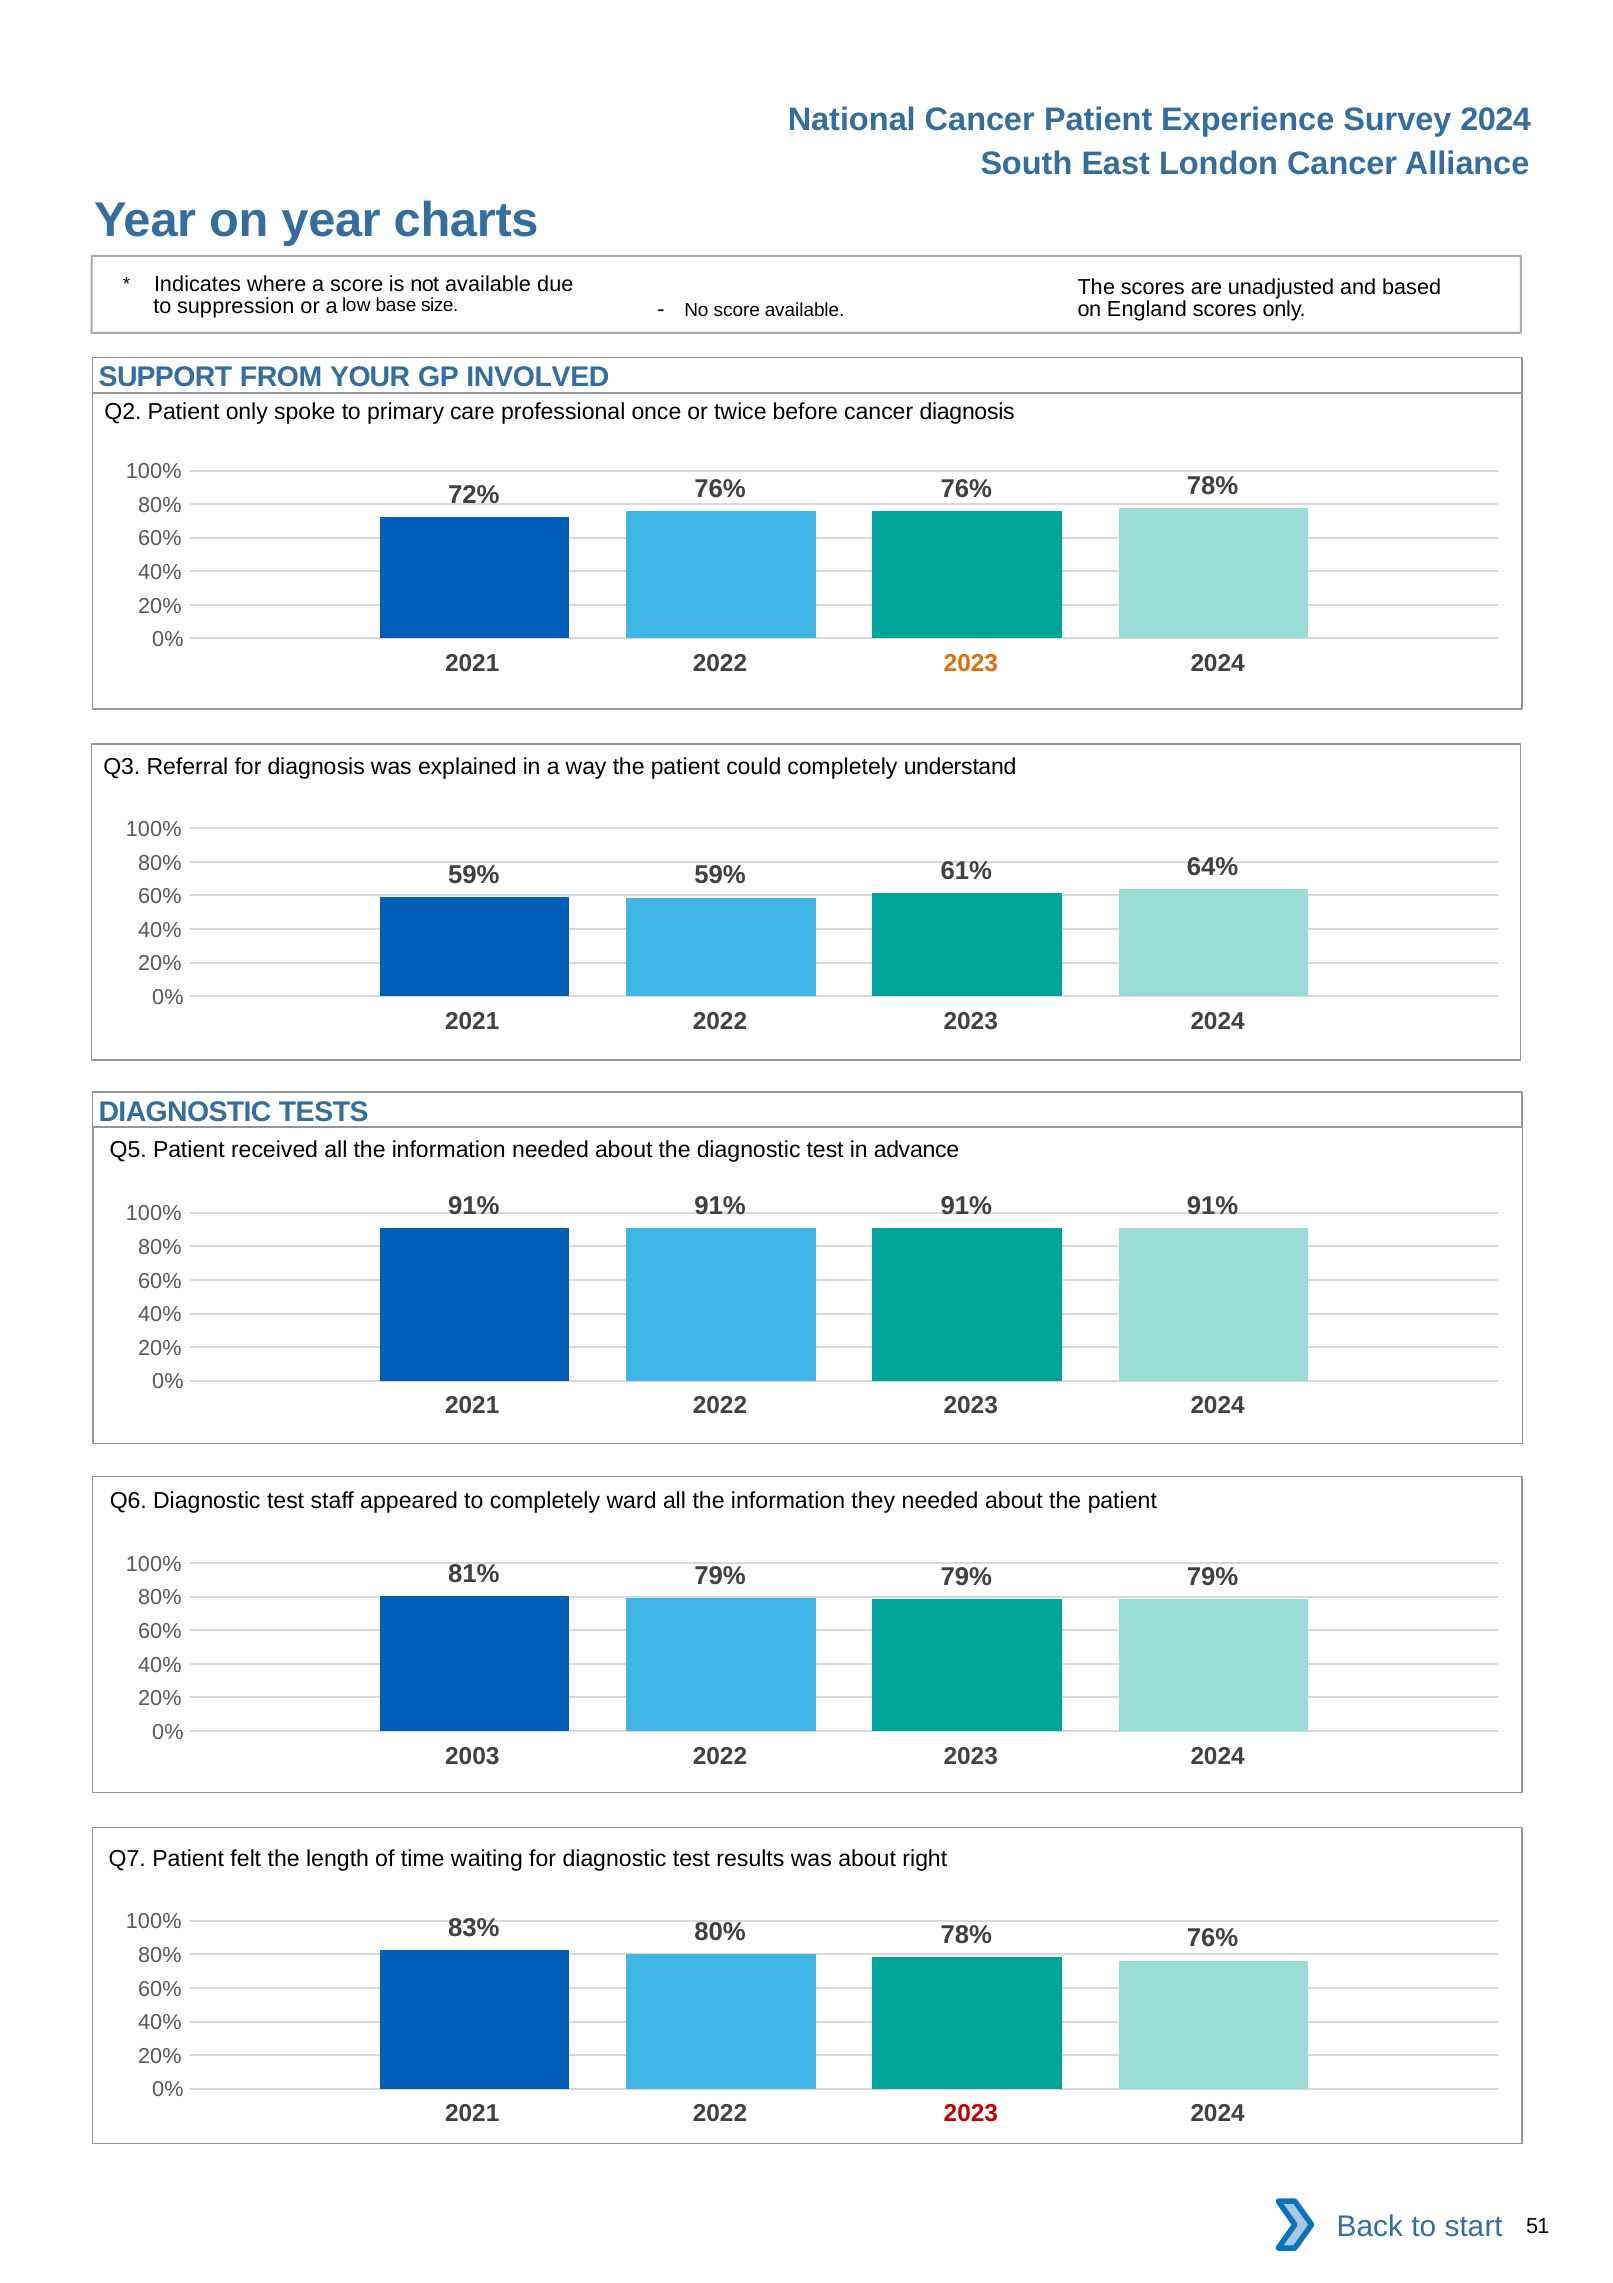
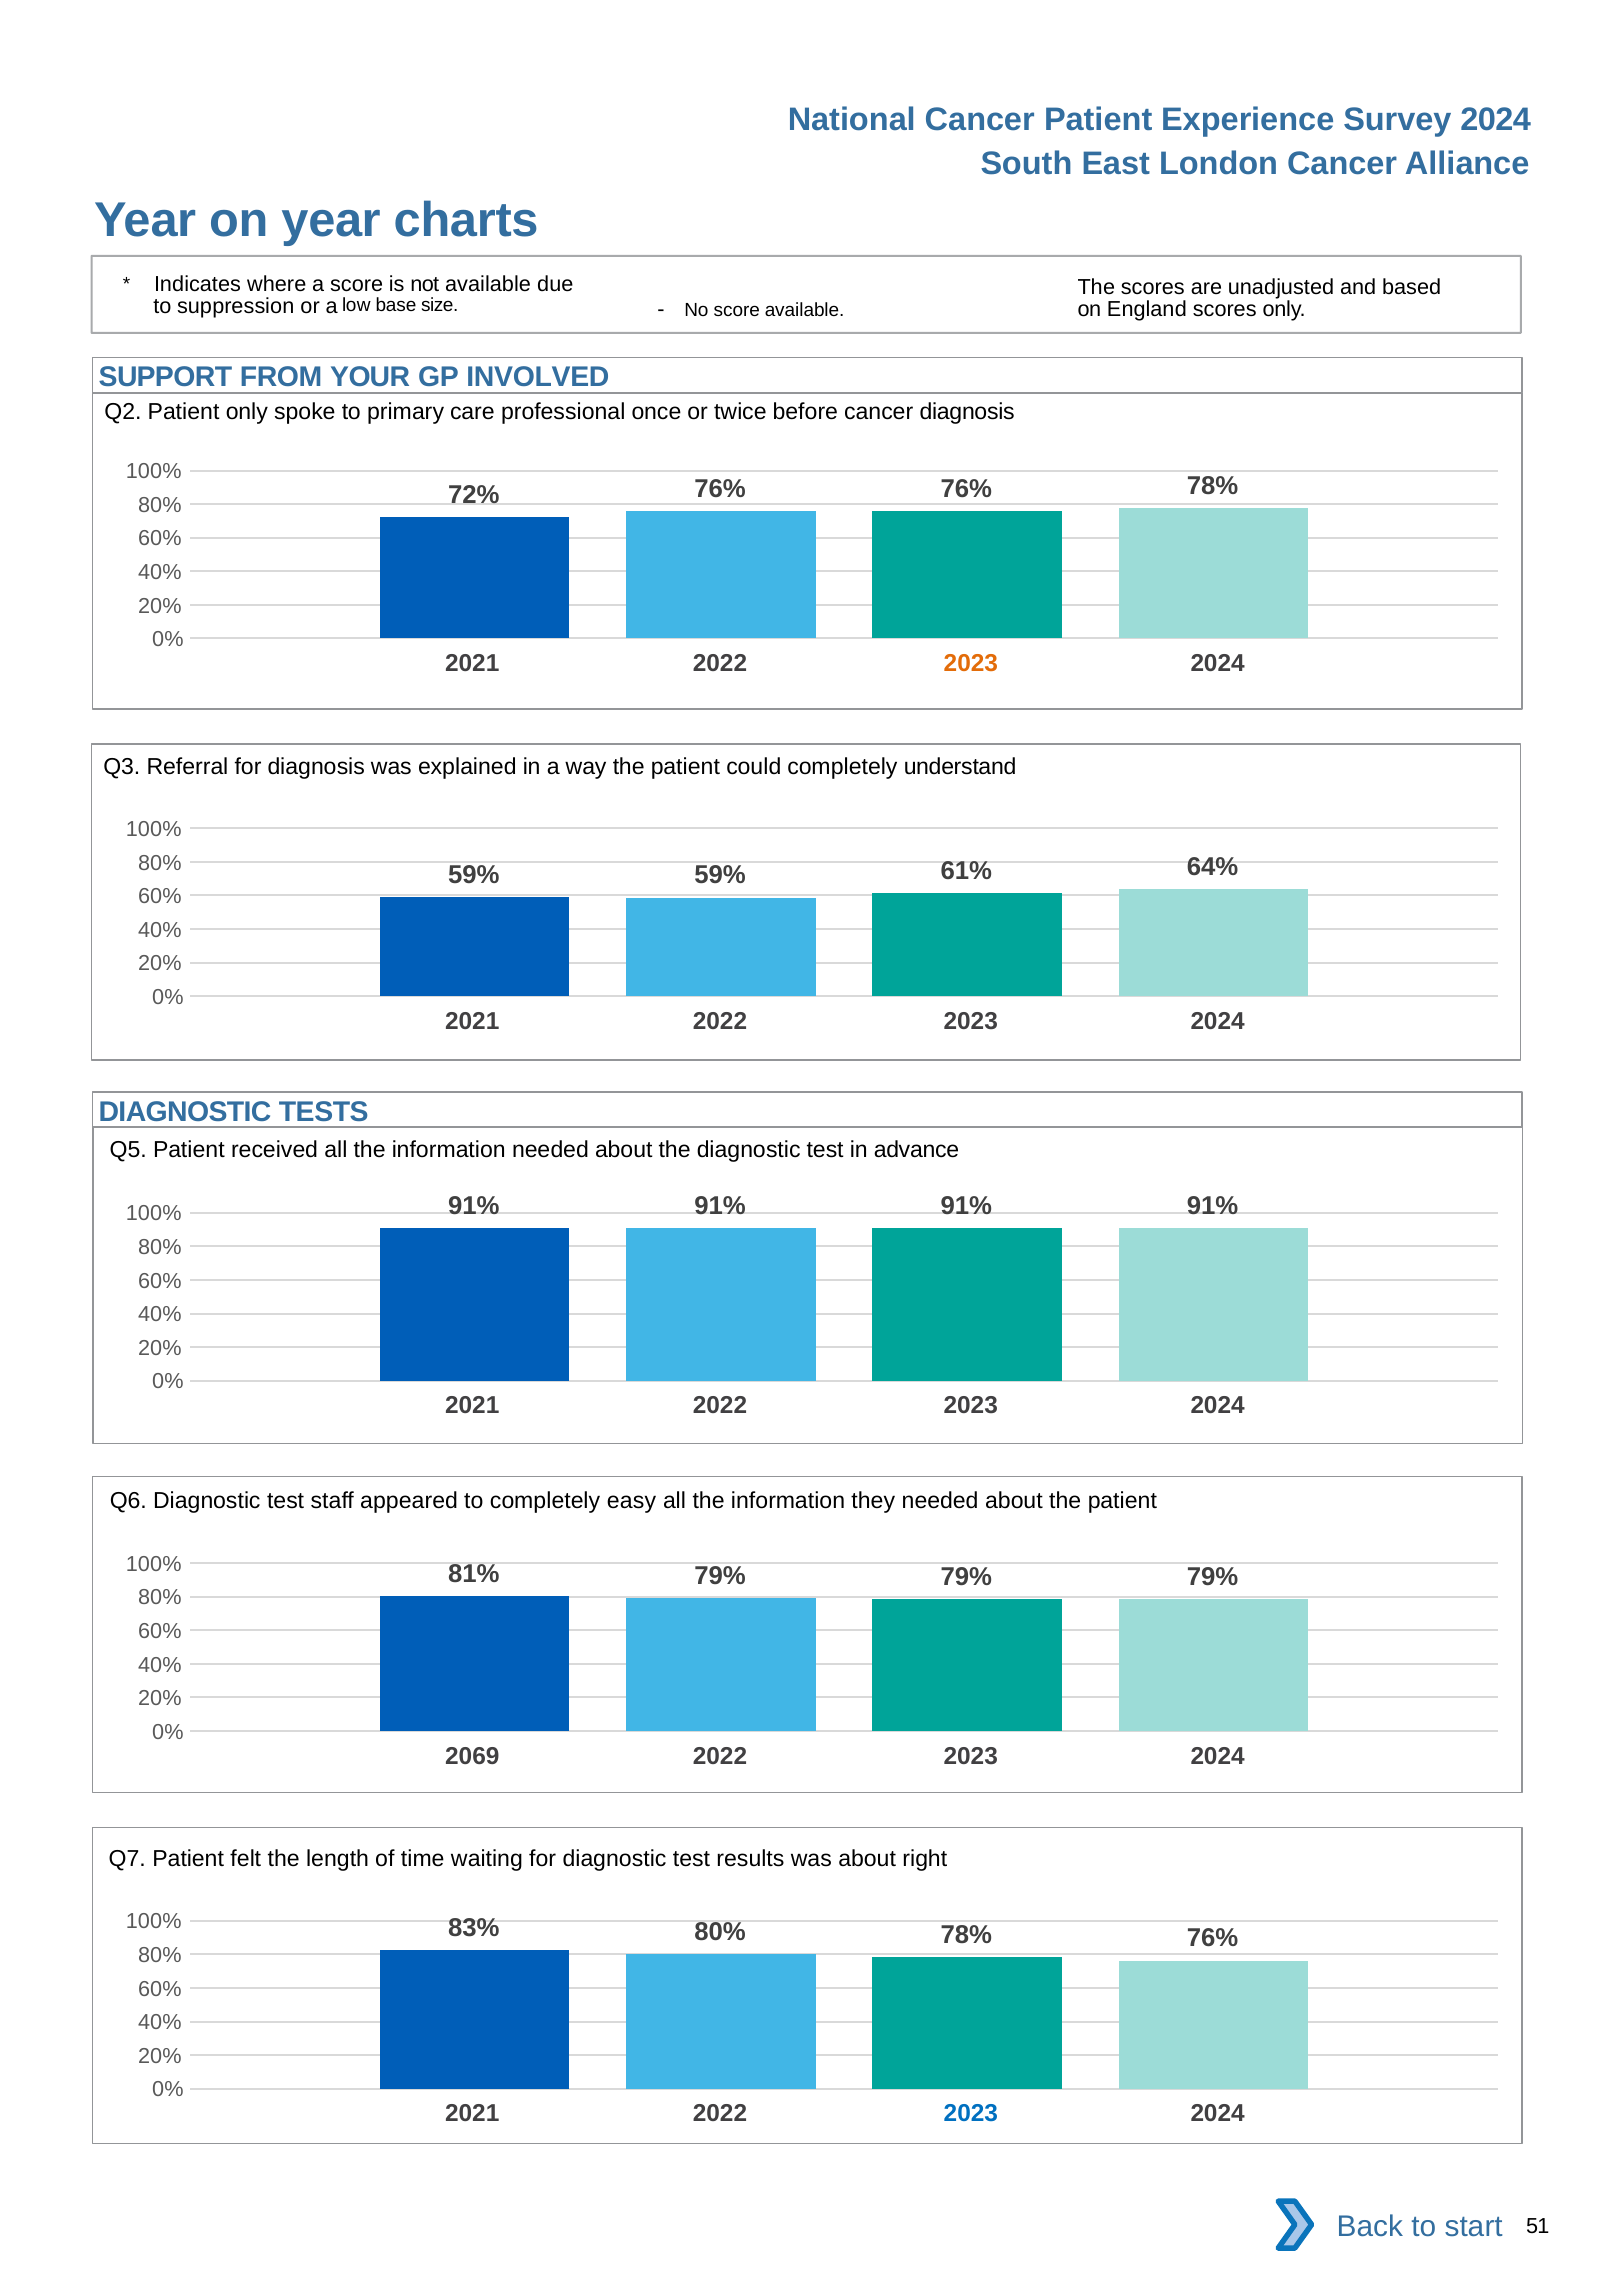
ward: ward -> easy (632, 1500)
2003: 2003 -> 2069 (472, 1756)
2023 colour: red -> blue (971, 2113)
